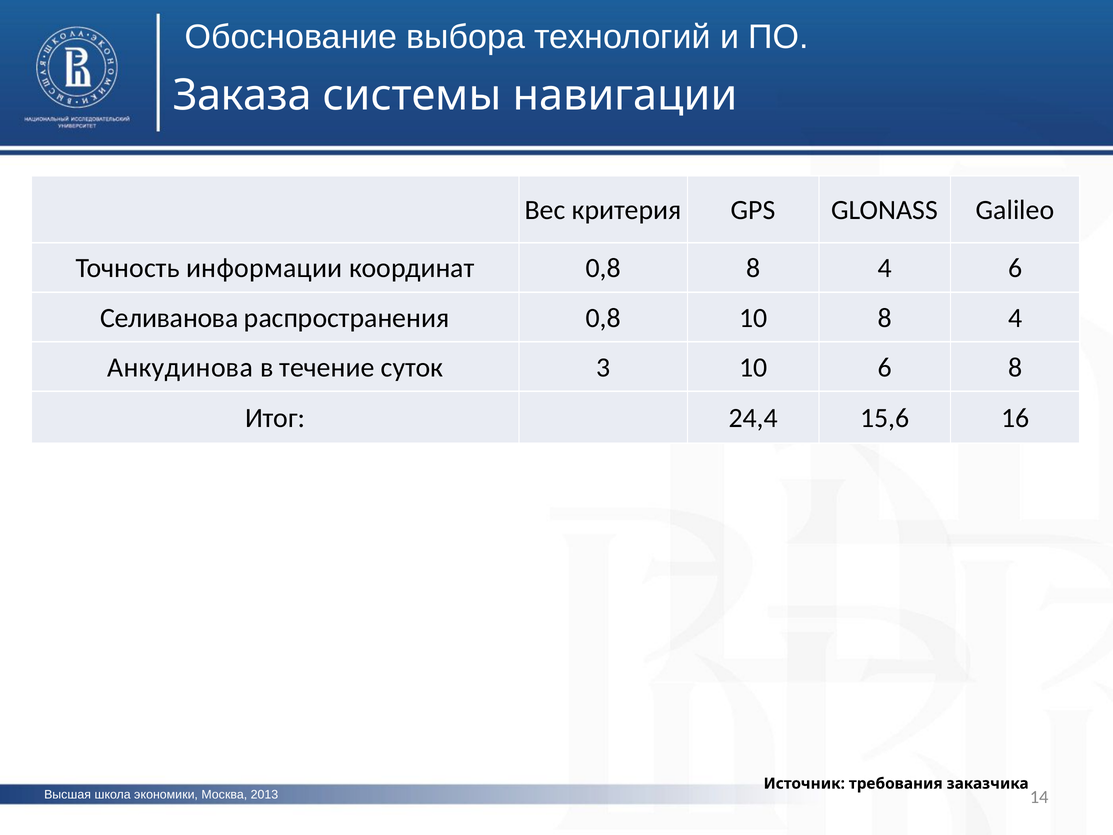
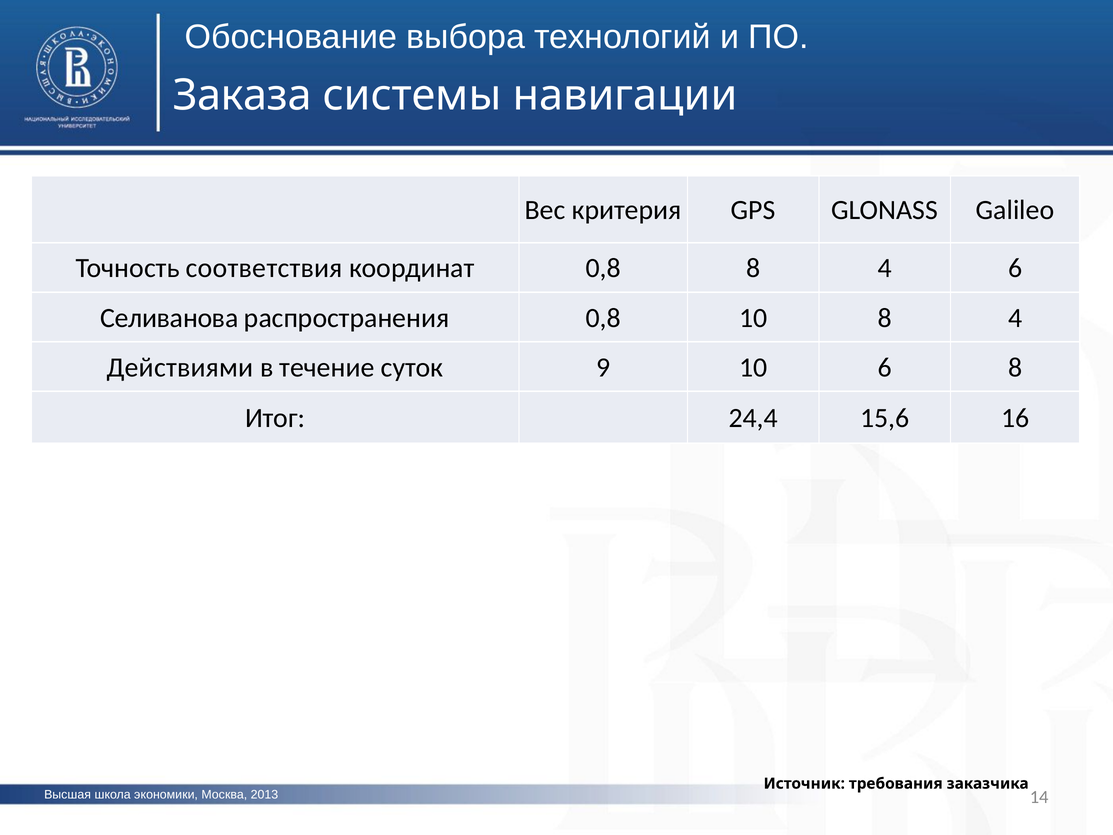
информации: информации -> соответствия (264, 268)
Анкудинова: Анкудинова -> Действиями (180, 367)
3: 3 -> 9 (603, 367)
